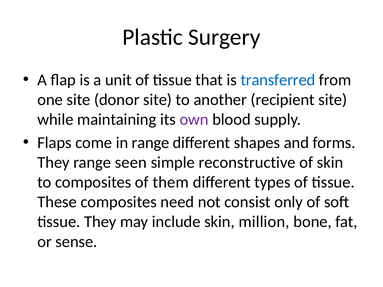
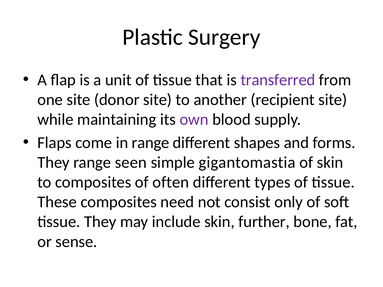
transferred colour: blue -> purple (278, 80)
reconstructive: reconstructive -> gigantomastia (247, 163)
them: them -> often (171, 182)
million: million -> further (264, 222)
